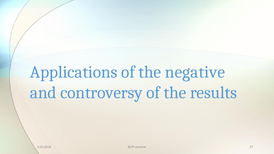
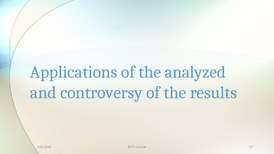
negative: negative -> analyzed (195, 72)
